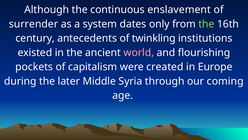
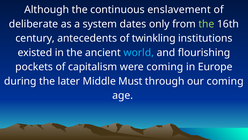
surrender: surrender -> deliberate (34, 24)
world colour: pink -> light blue (139, 52)
were created: created -> coming (165, 67)
Syria: Syria -> Must (130, 81)
